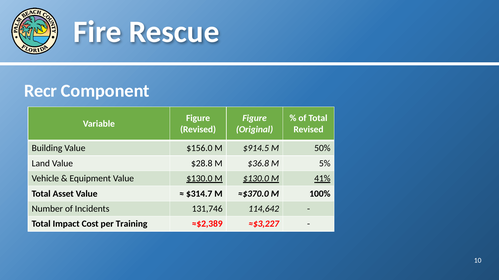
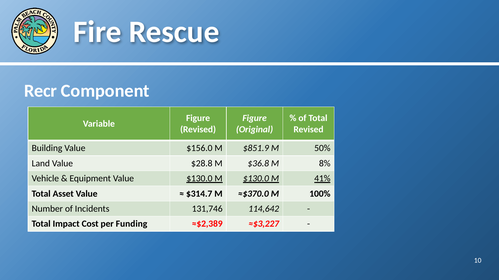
$914.5: $914.5 -> $851.9 (256, 149)
5%: 5% -> 8% (325, 164)
Training: Training -> Funding (132, 224)
